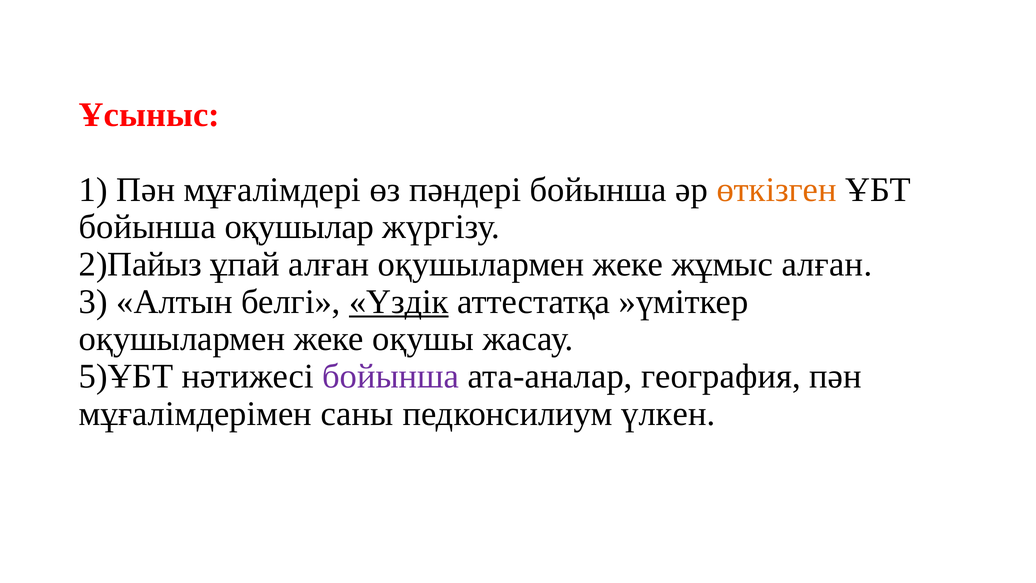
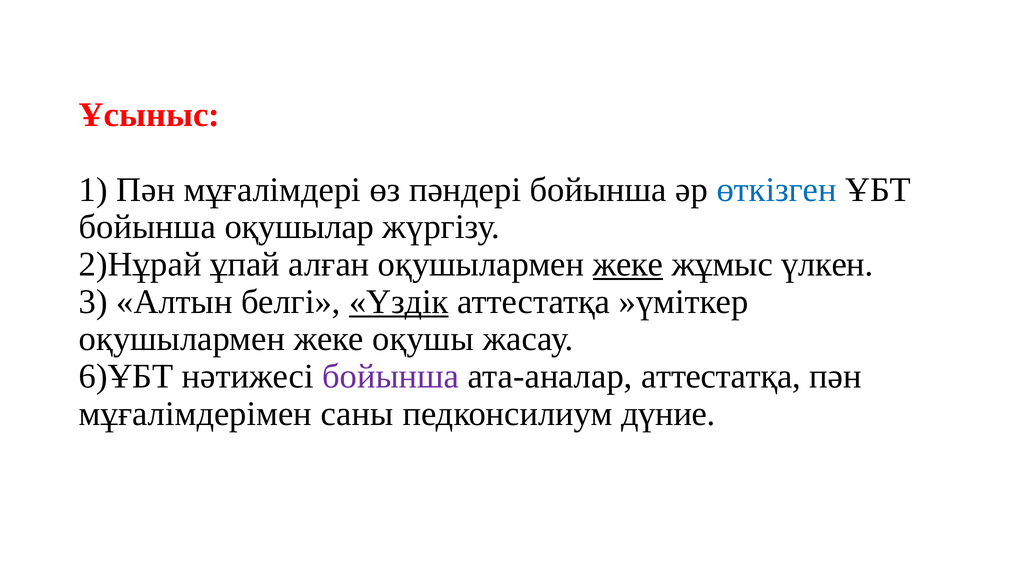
өткізген colour: orange -> blue (777, 190)
2)Пайыз: 2)Пайыз -> 2)Нұрай (140, 264)
жеке underline: none -> present (628, 264)
жұмыс алған: алған -> үлкен (827, 264)
5)ҰБТ: 5)ҰБТ -> 6)ҰБТ (126, 376)
ата-аналар география: география -> аттестатқа (721, 376)
үлкен: үлкен -> дүние (668, 413)
